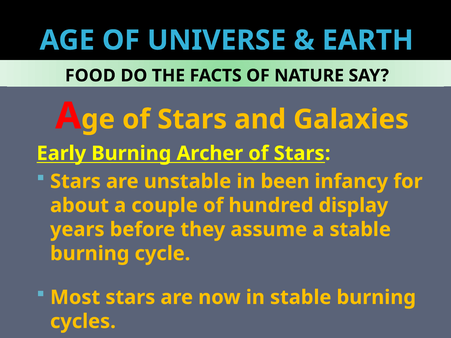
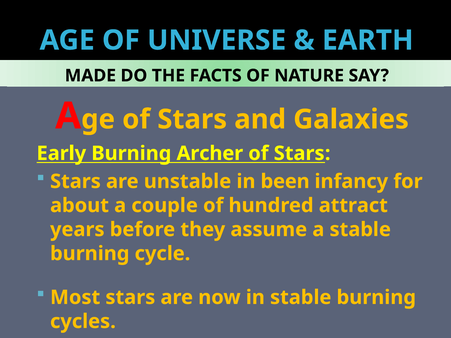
FOOD: FOOD -> MADE (90, 76)
display: display -> attract (353, 206)
